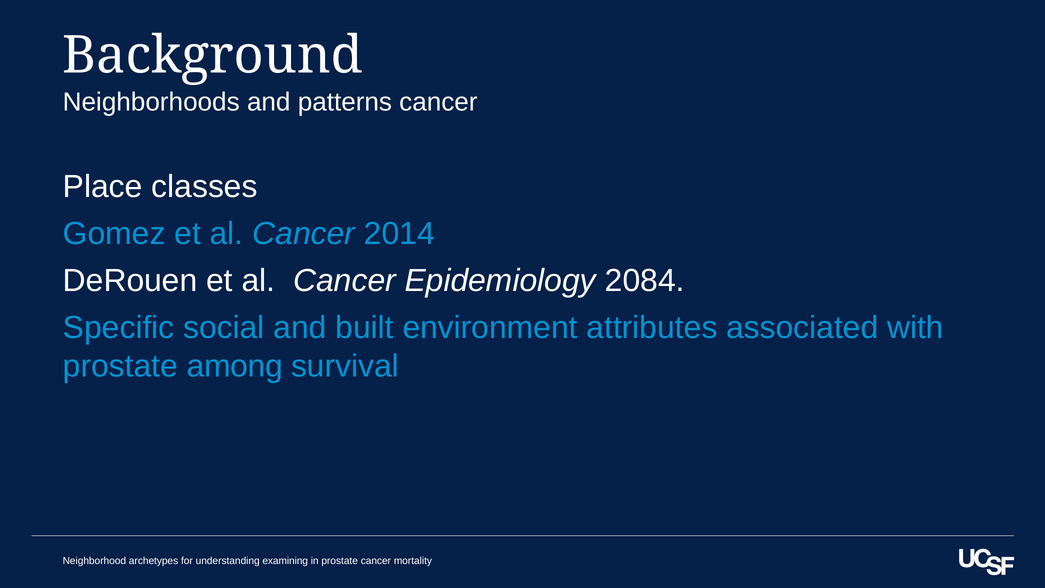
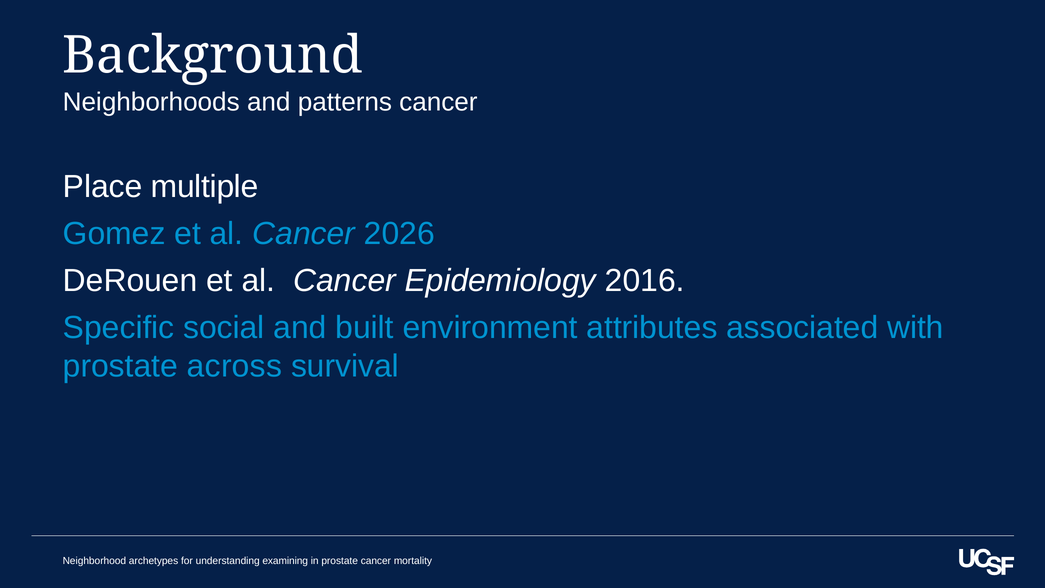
classes: classes -> multiple (205, 187)
2014: 2014 -> 2026 (399, 234)
2084: 2084 -> 2016 (645, 281)
among: among -> across (234, 366)
